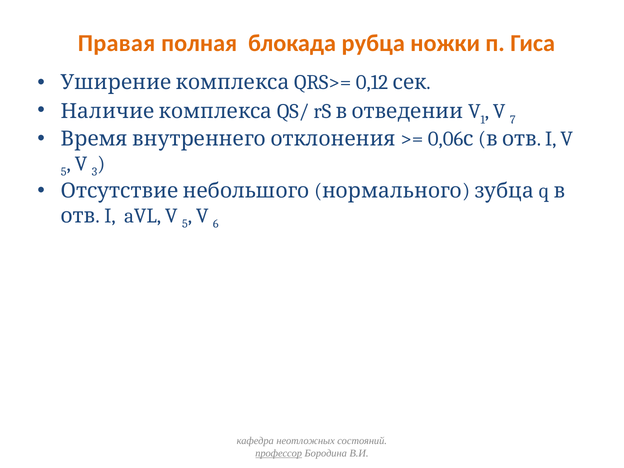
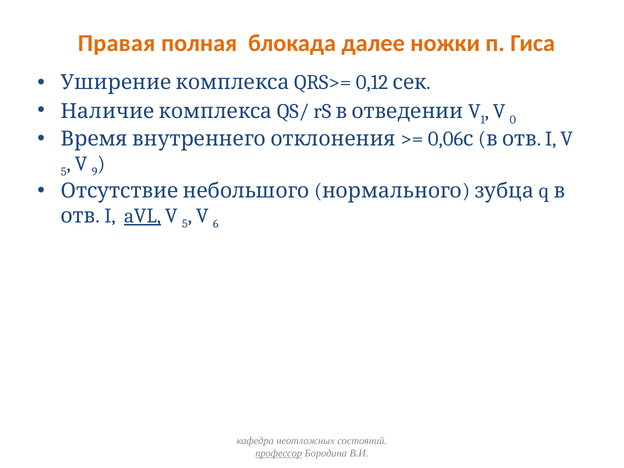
рубца: рубца -> далее (373, 43)
7: 7 -> 0 (513, 120)
3: 3 -> 9 (95, 172)
aVL underline: none -> present (143, 216)
